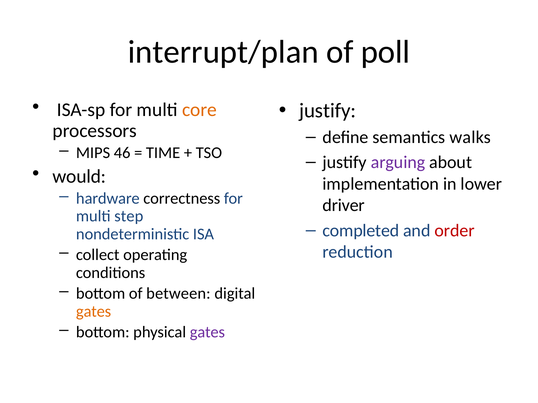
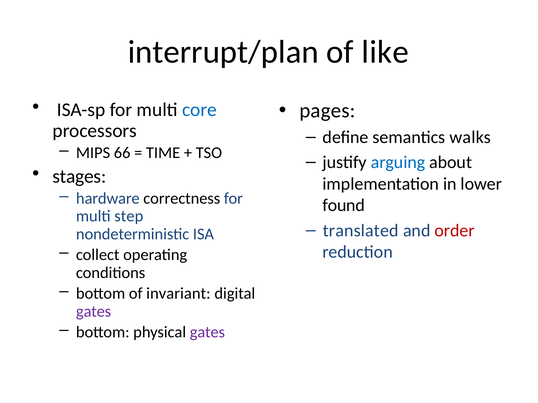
poll: poll -> like (385, 52)
core colour: orange -> blue (199, 110)
justify: justify -> pages (327, 111)
46: 46 -> 66 (122, 153)
arguing colour: purple -> blue (398, 163)
would: would -> stages (79, 177)
driver: driver -> found (344, 206)
completed: completed -> translated (361, 231)
between: between -> invariant (178, 294)
gates colour: orange -> purple (94, 312)
